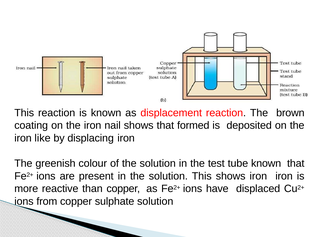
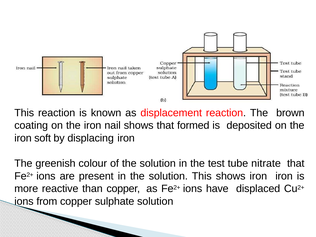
like: like -> soft (43, 138)
tube known: known -> nitrate (266, 163)
